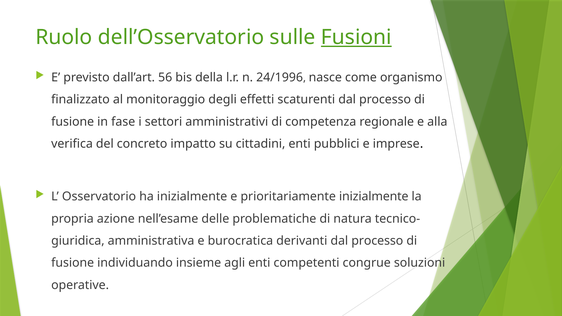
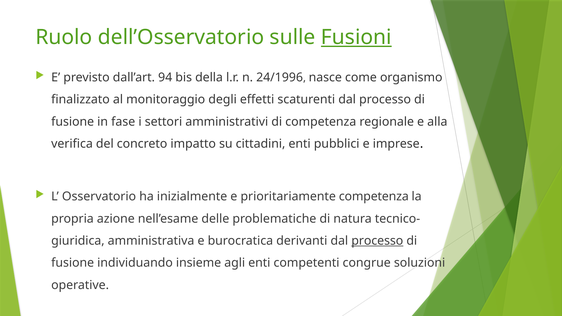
56: 56 -> 94 (165, 77)
prioritariamente inizialmente: inizialmente -> competenza (374, 197)
processo underline: none -> present (377, 241)
